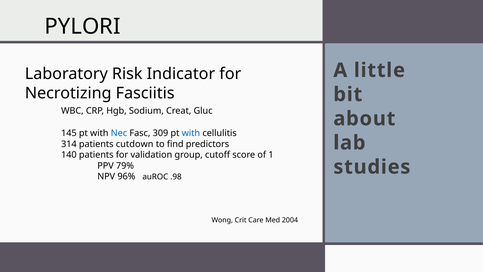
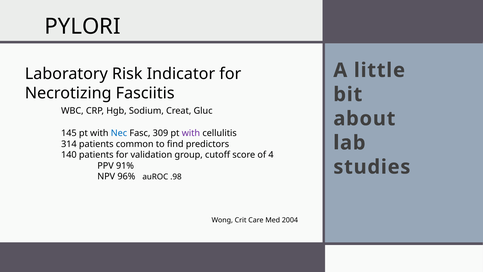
with colour: blue -> purple (191, 133)
cutdown: cutdown -> common (135, 144)
1: 1 -> 4 (271, 155)
79%: 79% -> 91% (125, 166)
